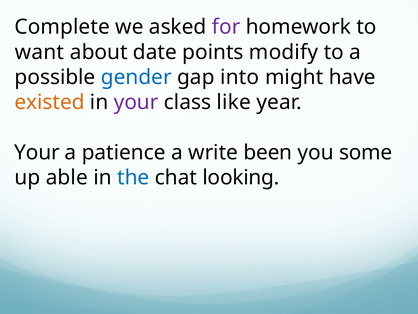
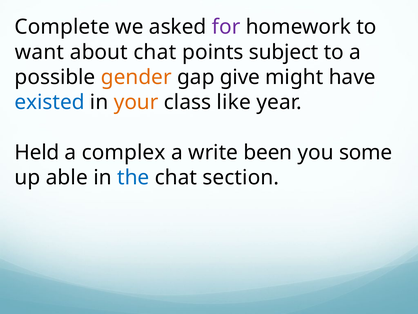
about date: date -> chat (155, 52)
modify: modify -> subject (284, 52)
gender colour: blue -> orange (136, 77)
into: into -> give (240, 77)
existed colour: orange -> blue (50, 102)
your colour: purple -> orange (136, 102)
Your: Your -> Held (37, 152)
patience: patience -> complex (124, 152)
looking: looking -> section (241, 177)
